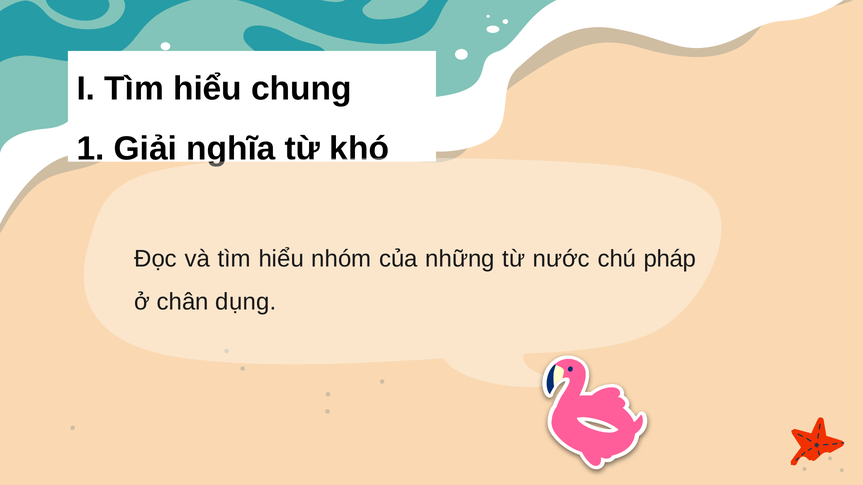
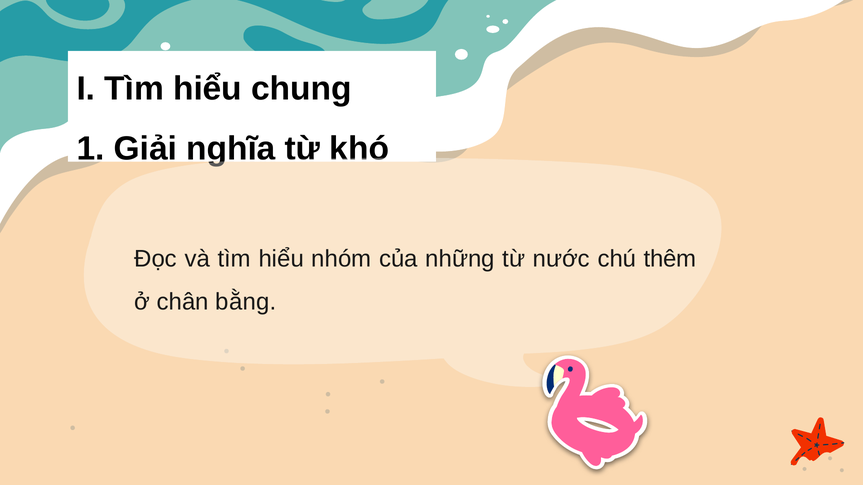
pháp: pháp -> thêm (670, 259)
dụng: dụng -> bằng (246, 302)
